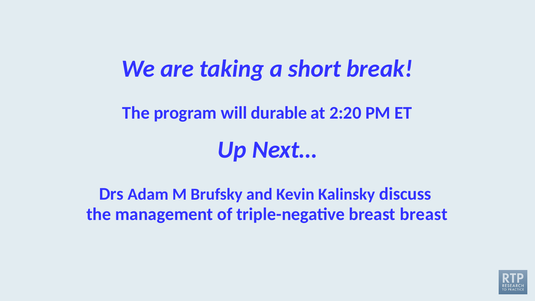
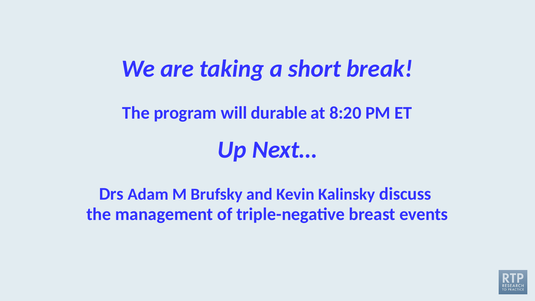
2:20: 2:20 -> 8:20 (345, 113)
breast breast: breast -> events (424, 214)
